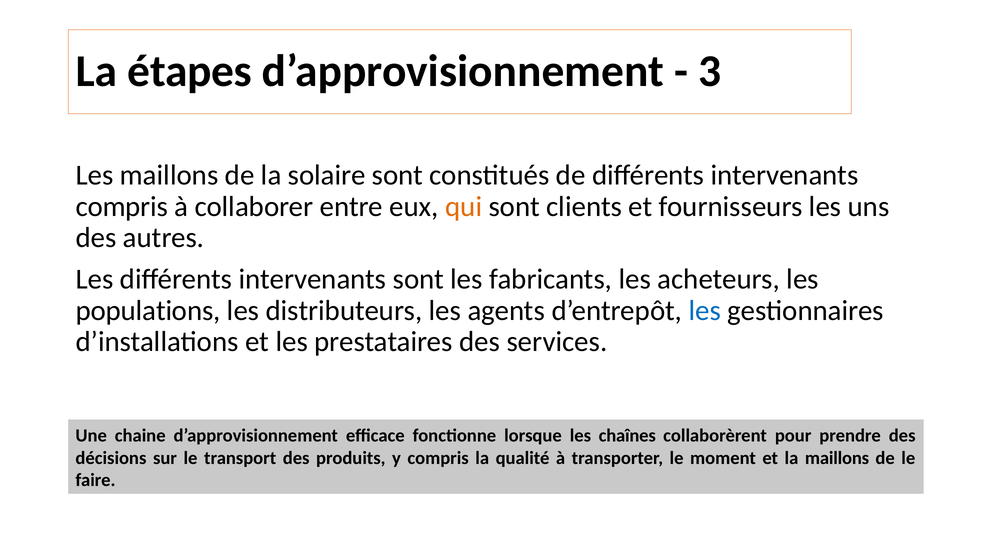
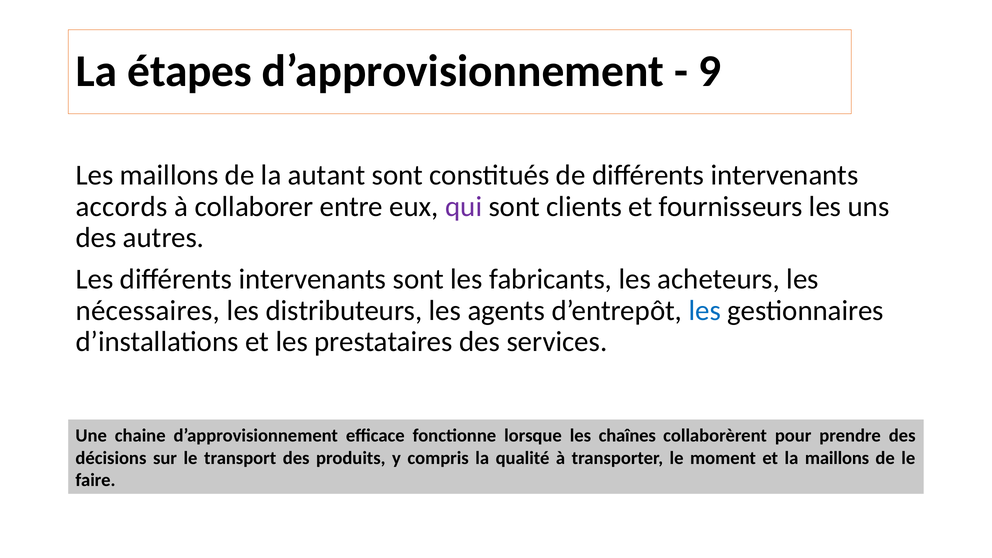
3: 3 -> 9 (710, 71)
solaire: solaire -> autant (327, 175)
compris: compris -> accords (122, 207)
qui colour: orange -> purple (464, 207)
populations: populations -> nécessaires (148, 310)
